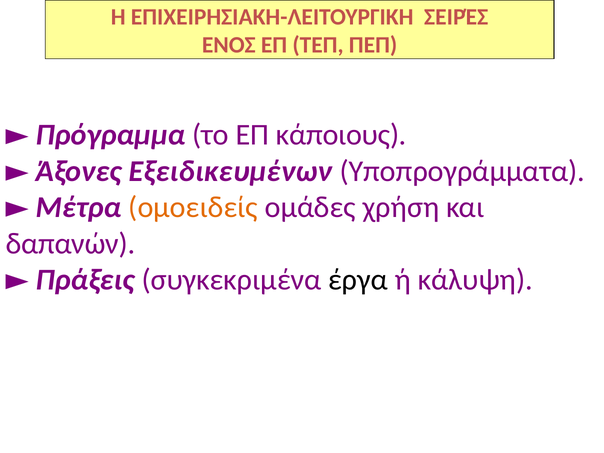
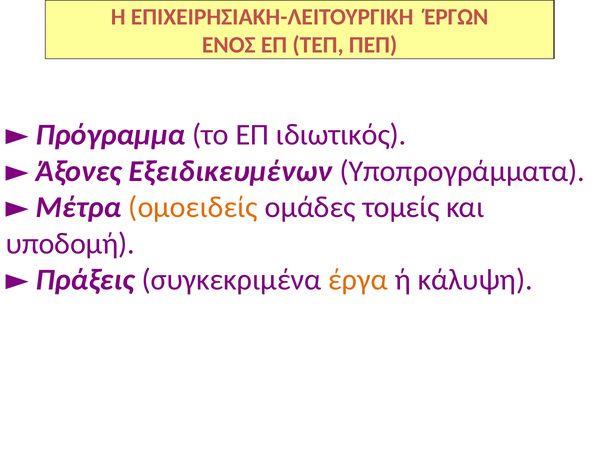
ΣΕΙΡΈΣ: ΣΕΙΡΈΣ -> ΈΡΓΩΝ (456, 17)
κάποιους: κάποιους -> ιδιωτικός (341, 135)
χρήση: χρήση -> τομείς (401, 207)
δαπανών: δαπανών -> υποδομή (70, 244)
έργα colour: black -> orange (358, 280)
